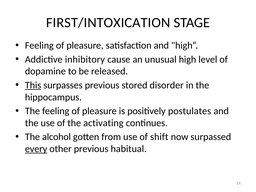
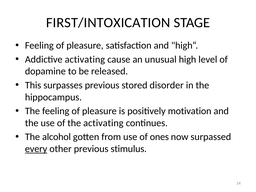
Addictive inhibitory: inhibitory -> activating (85, 59)
This underline: present -> none (33, 85)
postulates: postulates -> motivation (190, 111)
shift: shift -> ones (159, 137)
habitual: habitual -> stimulus (129, 149)
